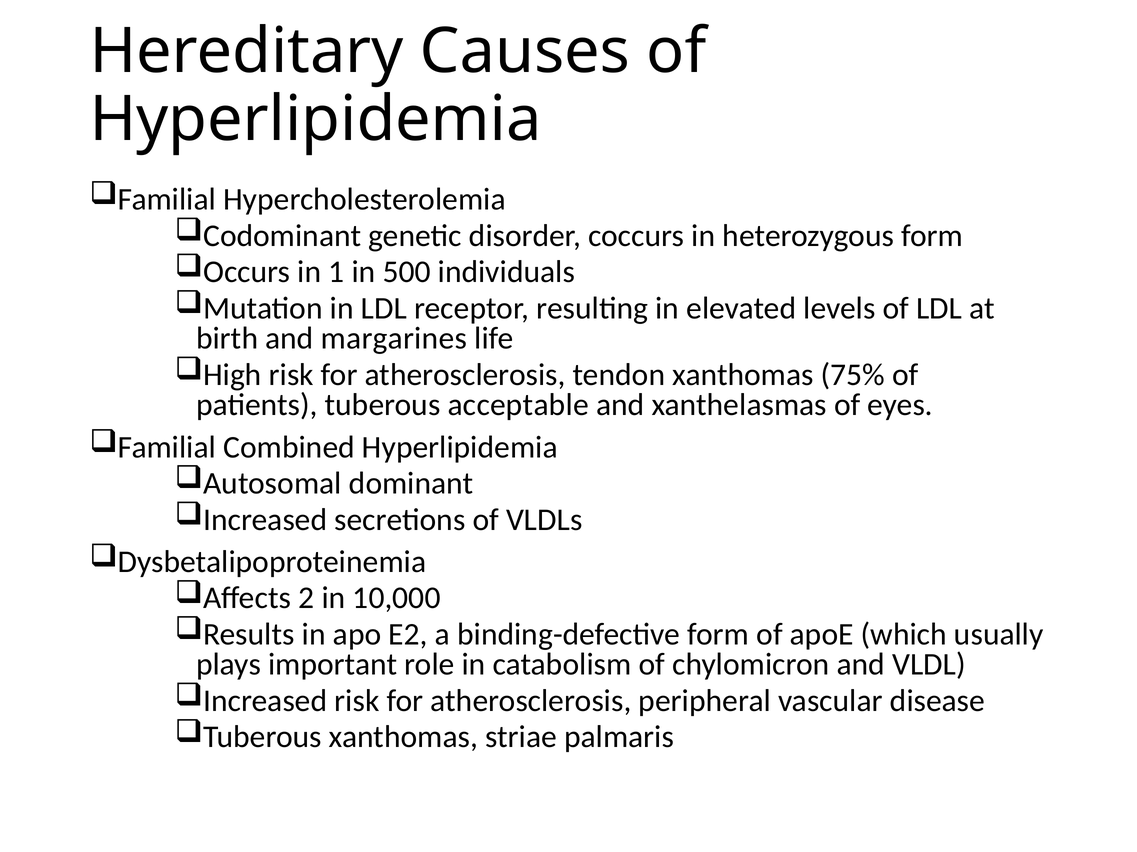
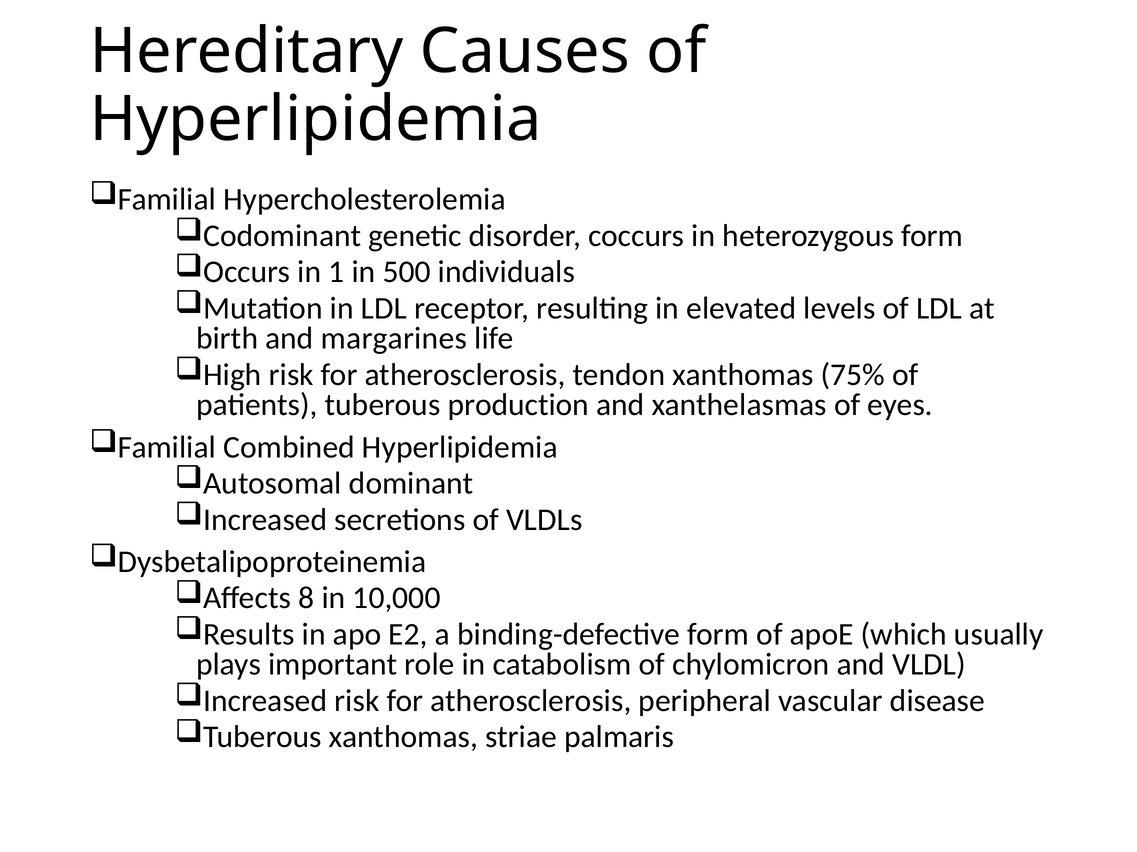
acceptable: acceptable -> production (518, 405)
2: 2 -> 8 (306, 599)
